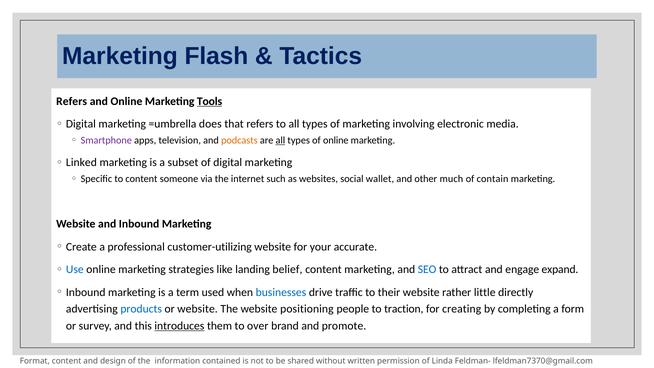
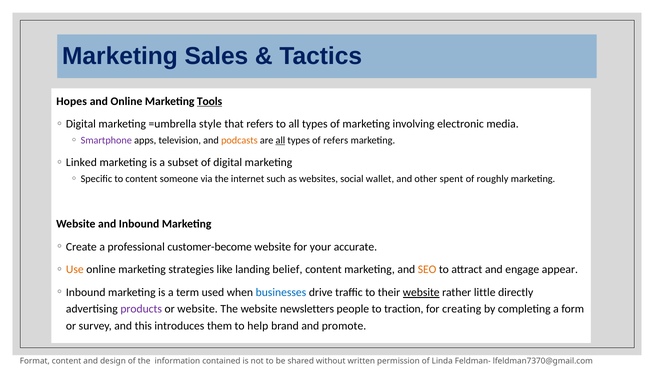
Flash: Flash -> Sales (216, 56)
Refers: Refers -> Hopes (72, 101)
does: does -> style (210, 124)
of online: online -> refers (336, 140)
much: much -> spent (451, 179)
contain: contain -> roughly (493, 179)
customer-utilizing: customer-utilizing -> customer-become (210, 247)
Use colour: blue -> orange (75, 270)
SEO colour: blue -> orange (427, 270)
expand: expand -> appear (560, 270)
website underline: none -> present (421, 292)
products colour: blue -> purple (141, 309)
positioning: positioning -> newsletters (307, 309)
introduces underline: present -> none (179, 326)
over: over -> help (258, 326)
